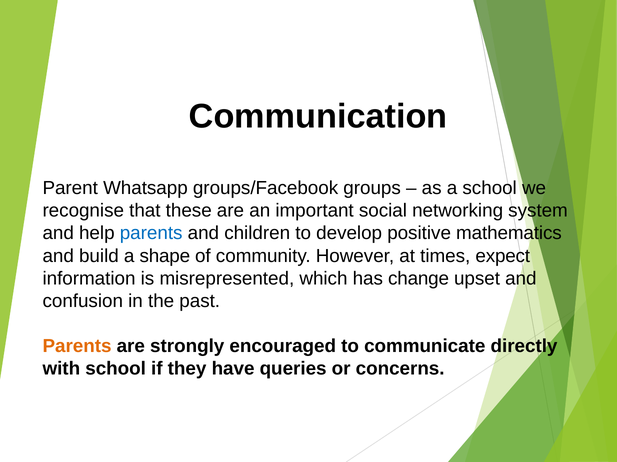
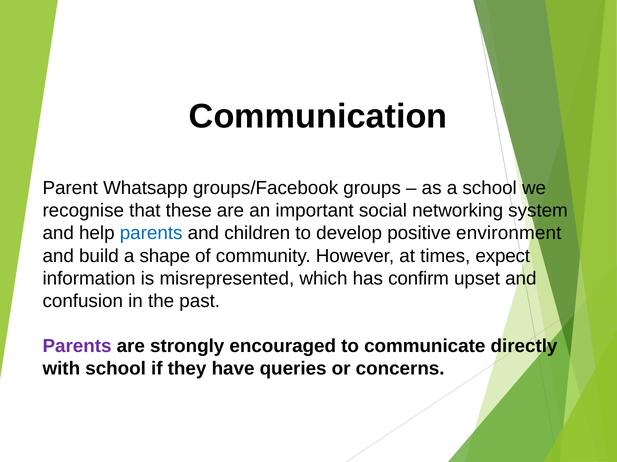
mathematics: mathematics -> environment (509, 234)
change: change -> confirm (419, 279)
Parents colour: orange -> purple (77, 347)
